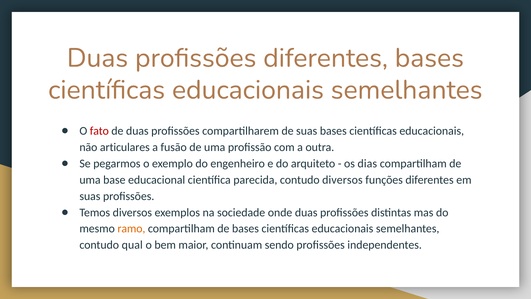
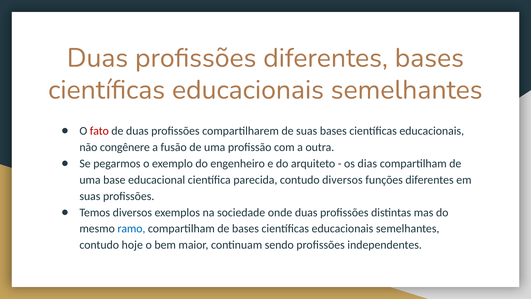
articulares: articulares -> congênere (125, 147)
ramo colour: orange -> blue (131, 229)
qual: qual -> hoje (132, 245)
